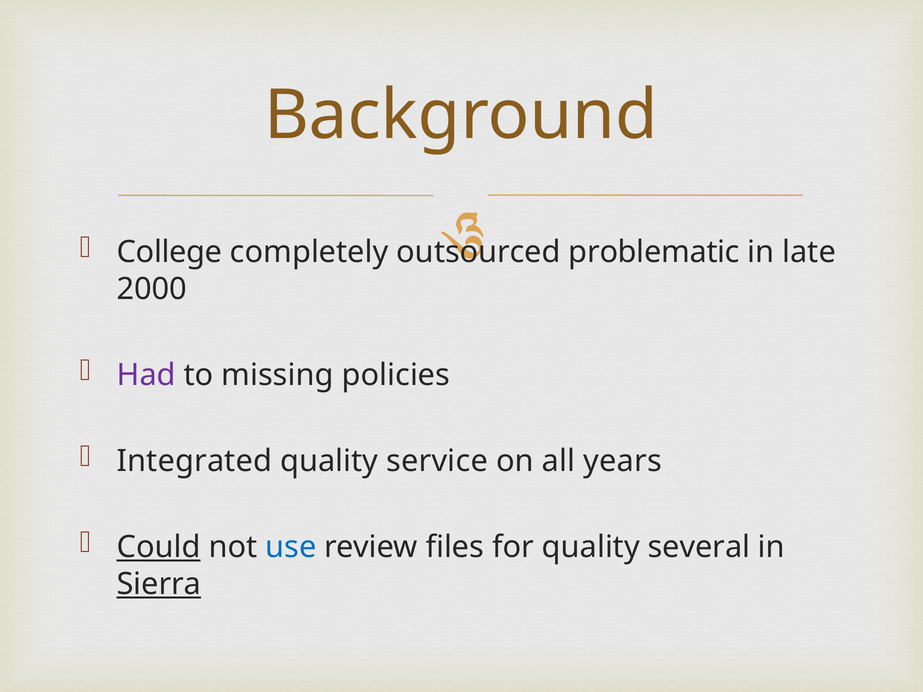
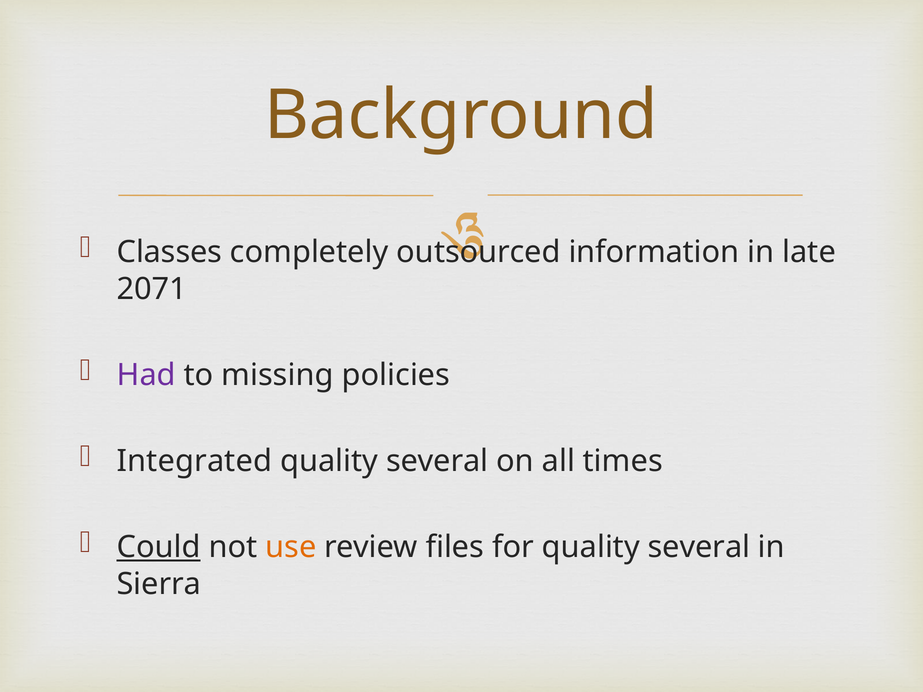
College: College -> Classes (169, 252)
problematic: problematic -> information (654, 252)
2000: 2000 -> 2071 (152, 289)
service: service -> several (437, 461)
years: years -> times (623, 461)
use colour: blue -> orange (291, 547)
Sierra underline: present -> none (159, 584)
